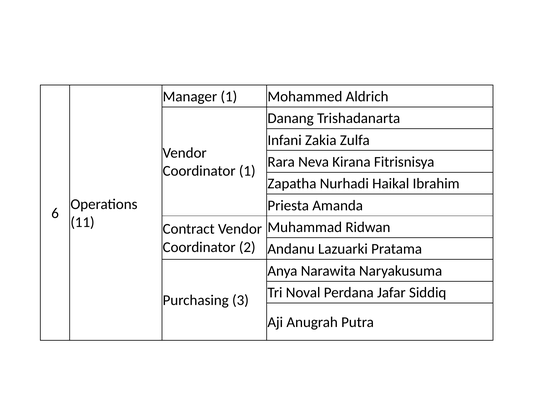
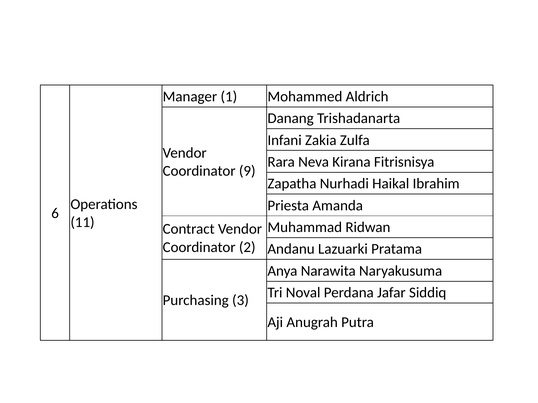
Coordinator 1: 1 -> 9 (247, 171)
